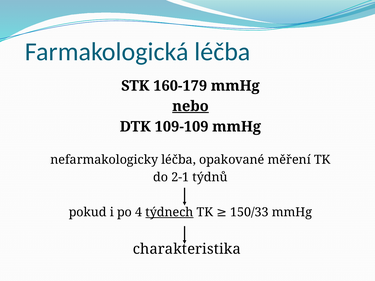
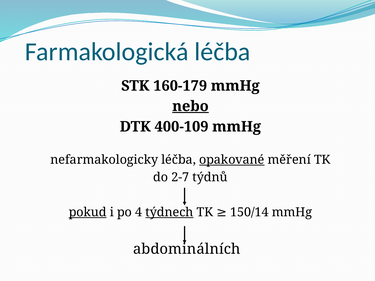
109-109: 109-109 -> 400-109 (182, 127)
opakované underline: none -> present (232, 160)
2-1: 2-1 -> 2-7 (180, 177)
pokud underline: none -> present (88, 212)
150/33: 150/33 -> 150/14 (249, 212)
charakteristika: charakteristika -> abdominálních (187, 249)
